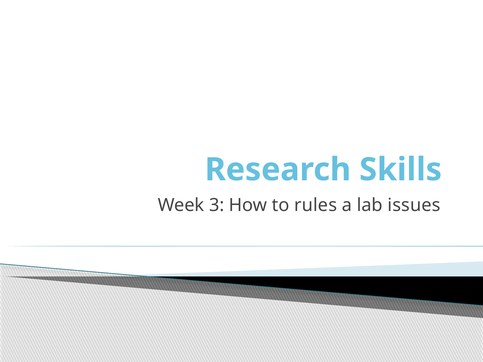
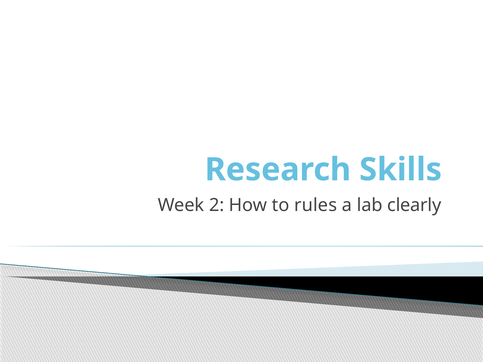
3: 3 -> 2 (217, 205)
issues: issues -> clearly (414, 205)
